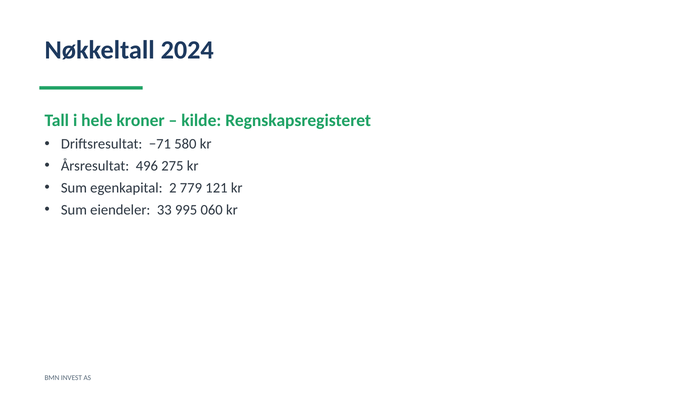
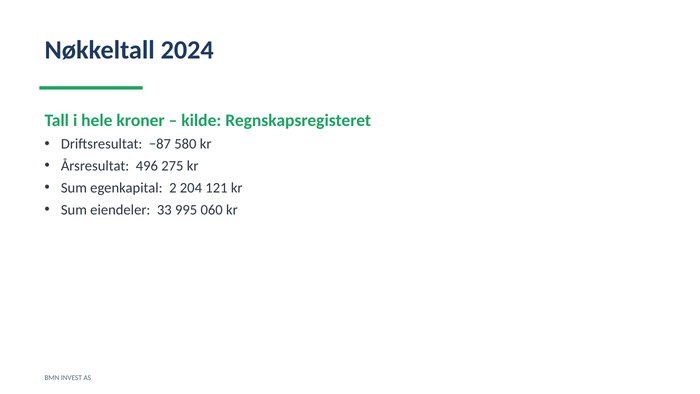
−71: −71 -> −87 (160, 144)
779: 779 -> 204 (191, 188)
